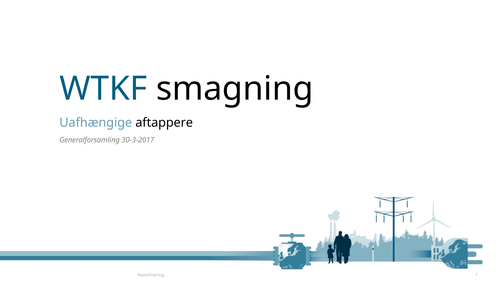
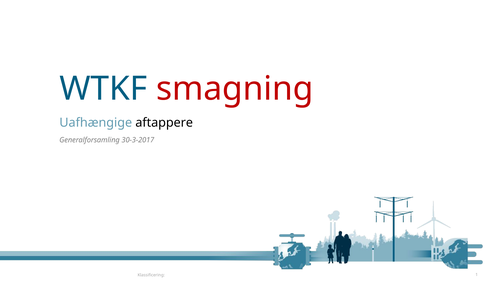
smagning colour: black -> red (235, 89)
